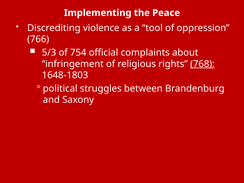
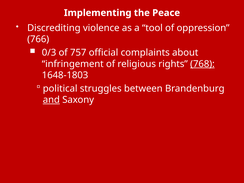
5/3: 5/3 -> 0/3 (49, 53)
754: 754 -> 757 (78, 53)
and underline: none -> present (51, 100)
